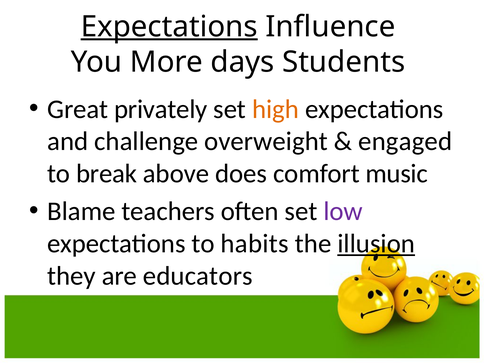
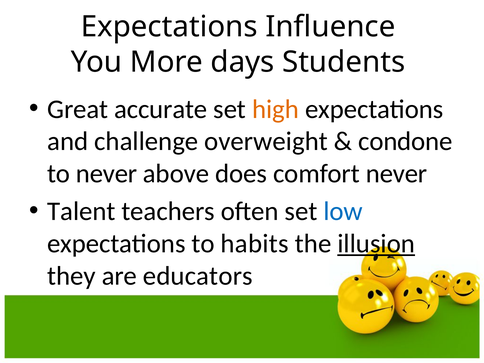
Expectations underline: present -> none (169, 27)
privately: privately -> accurate (161, 109)
engaged: engaged -> condone (405, 141)
to break: break -> never (107, 174)
comfort music: music -> never (397, 174)
Blame: Blame -> Talent (81, 211)
low colour: purple -> blue (343, 211)
